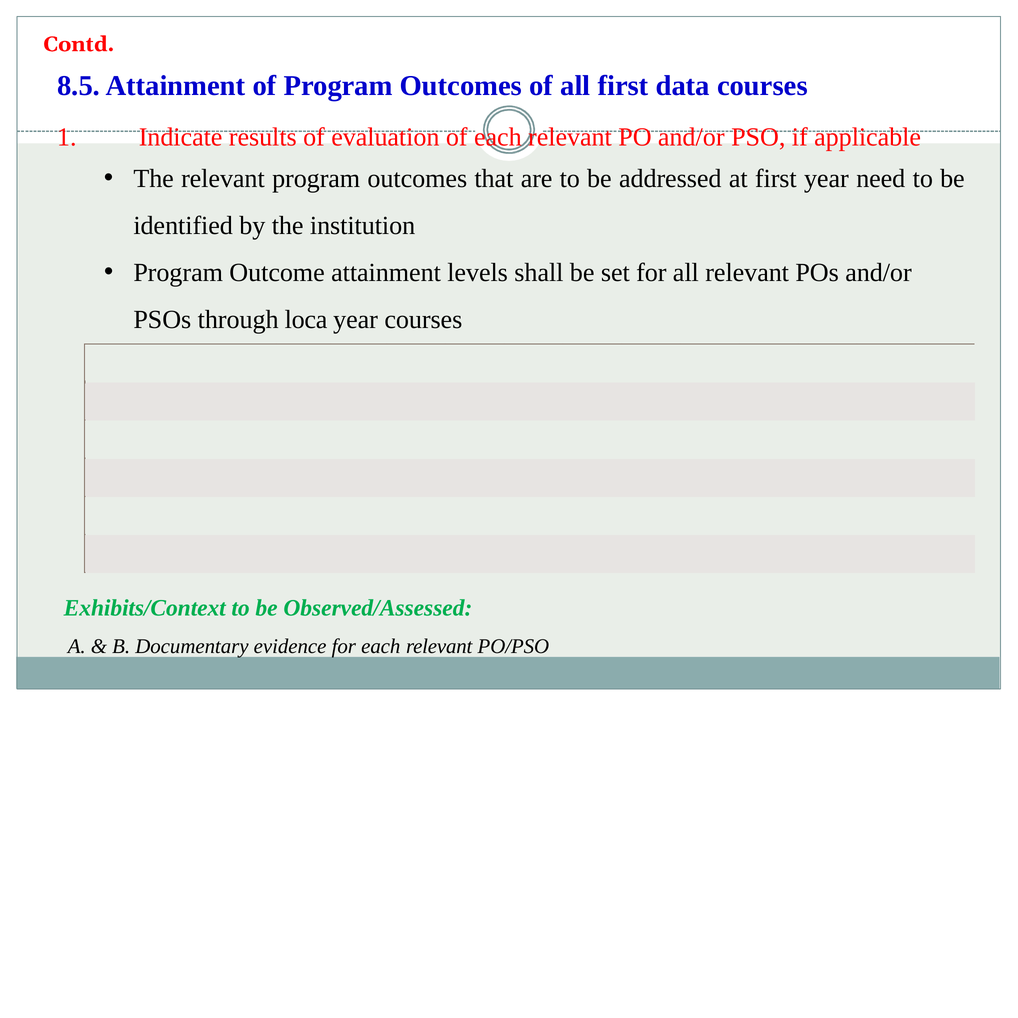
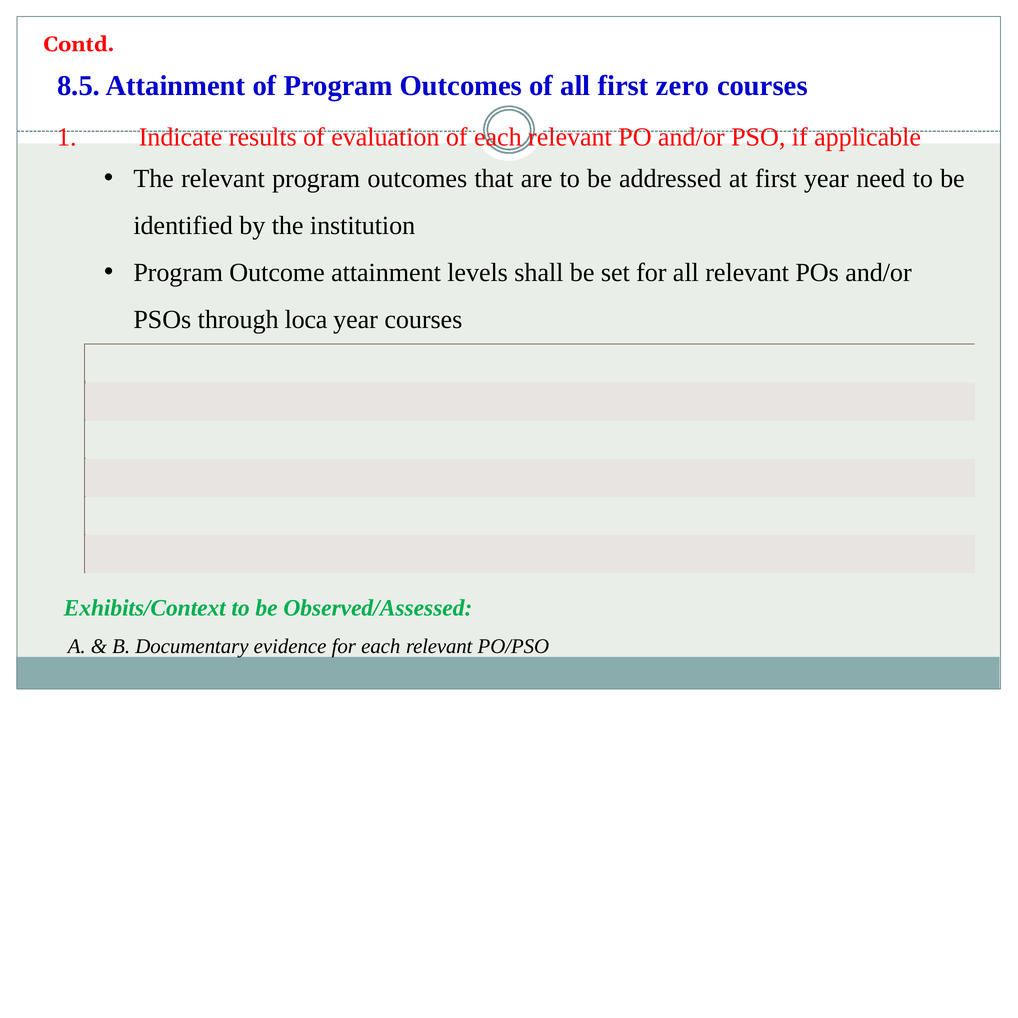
data: data -> zero (682, 86)
